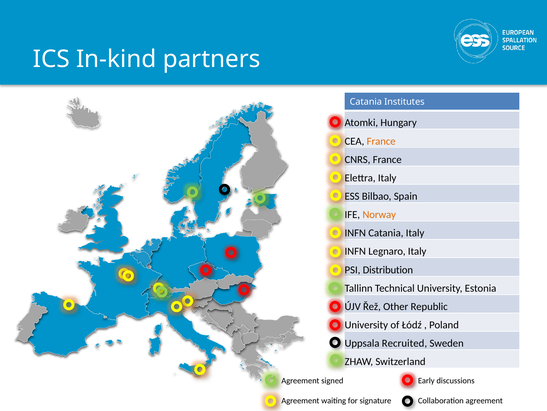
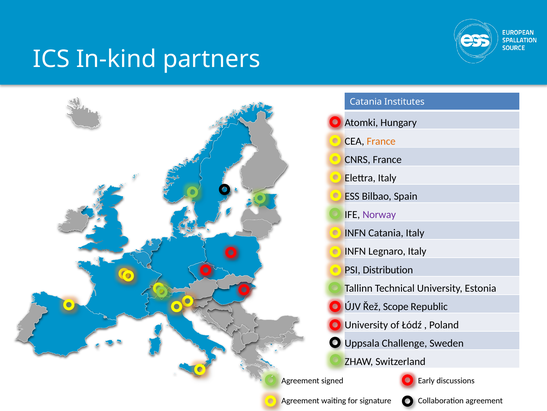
Norway colour: orange -> purple (379, 214)
Other: Other -> Scope (396, 306)
Recruited: Recruited -> Challenge (404, 343)
